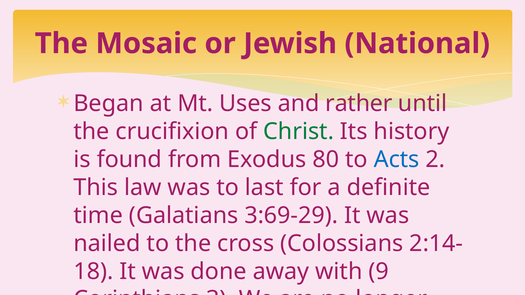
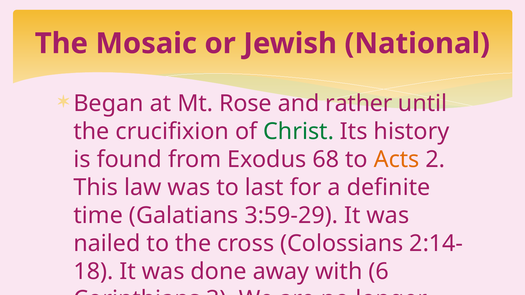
Uses: Uses -> Rose (246, 104)
80: 80 -> 68 (326, 160)
Acts colour: blue -> orange (397, 160)
3:69-29: 3:69-29 -> 3:59-29 (291, 216)
9: 9 -> 6 (379, 272)
